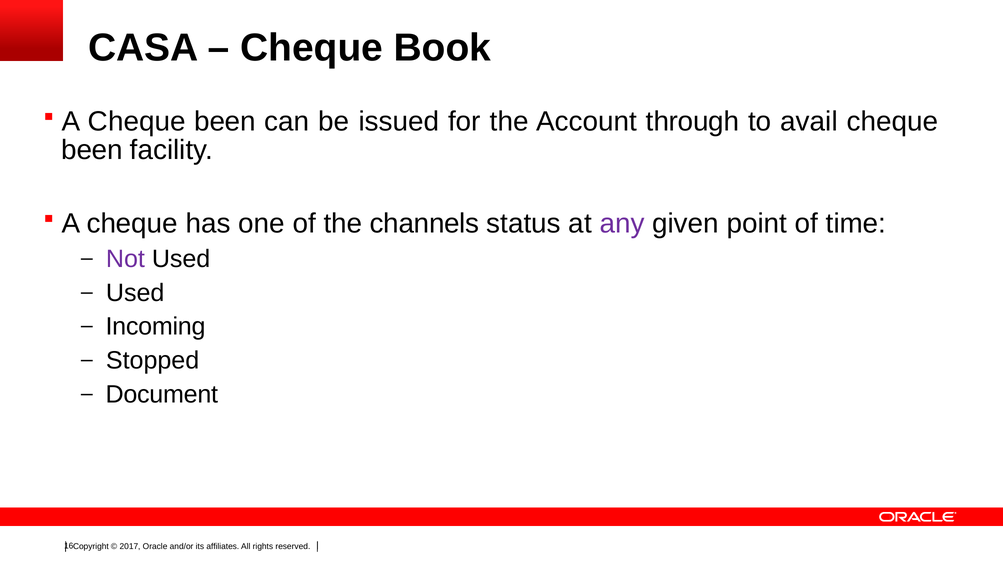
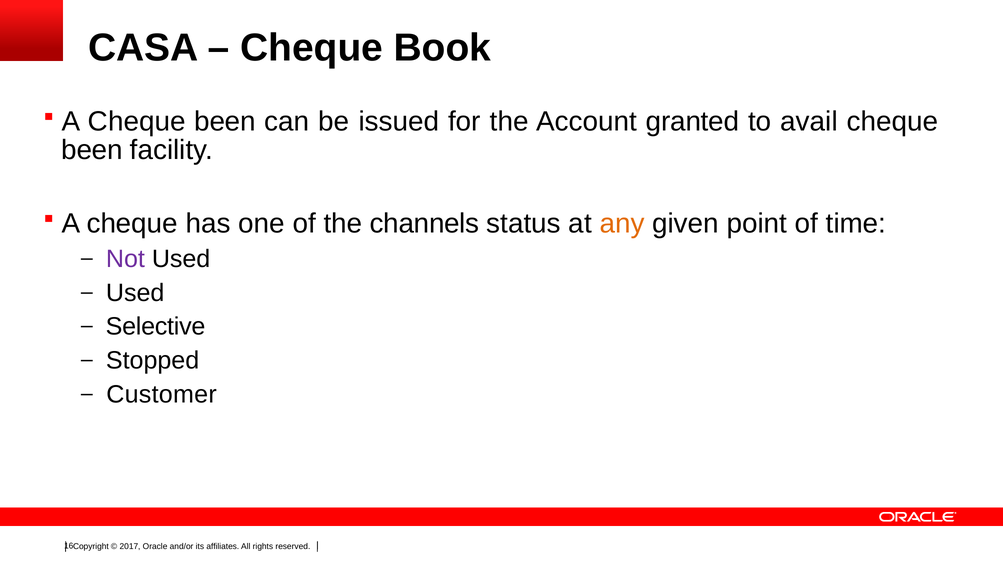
through: through -> granted (693, 121)
any colour: purple -> orange (622, 223)
Incoming: Incoming -> Selective (156, 327)
Document: Document -> Customer (162, 395)
